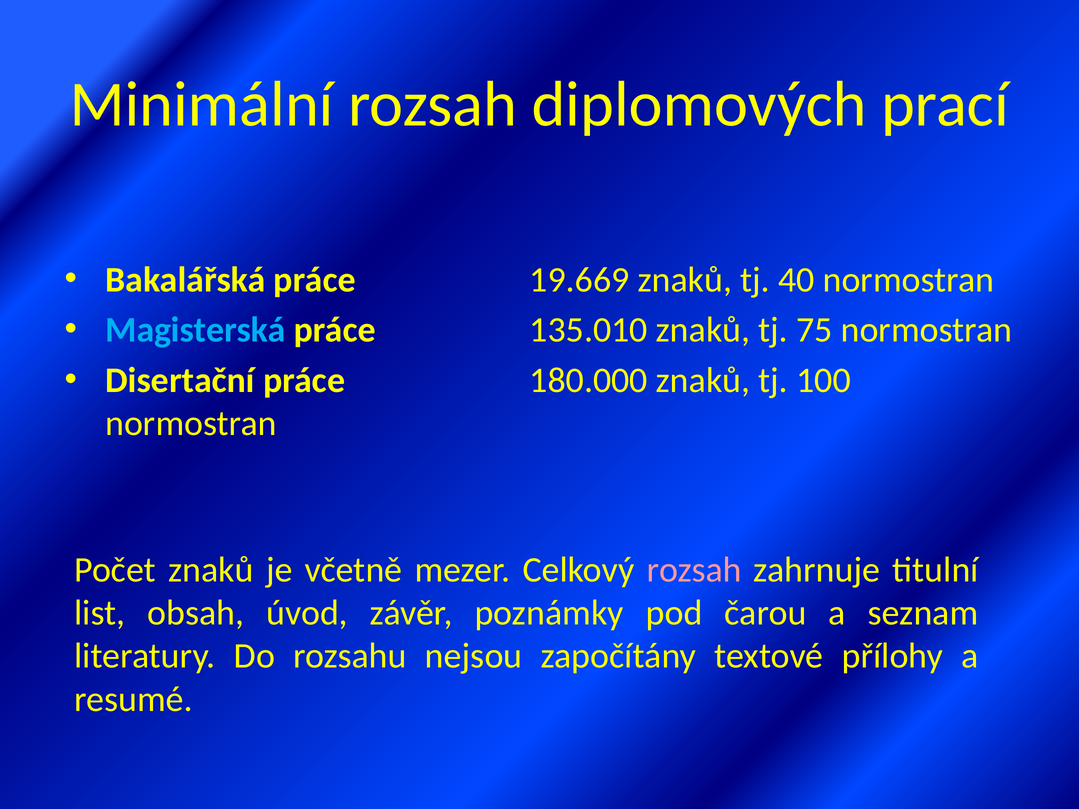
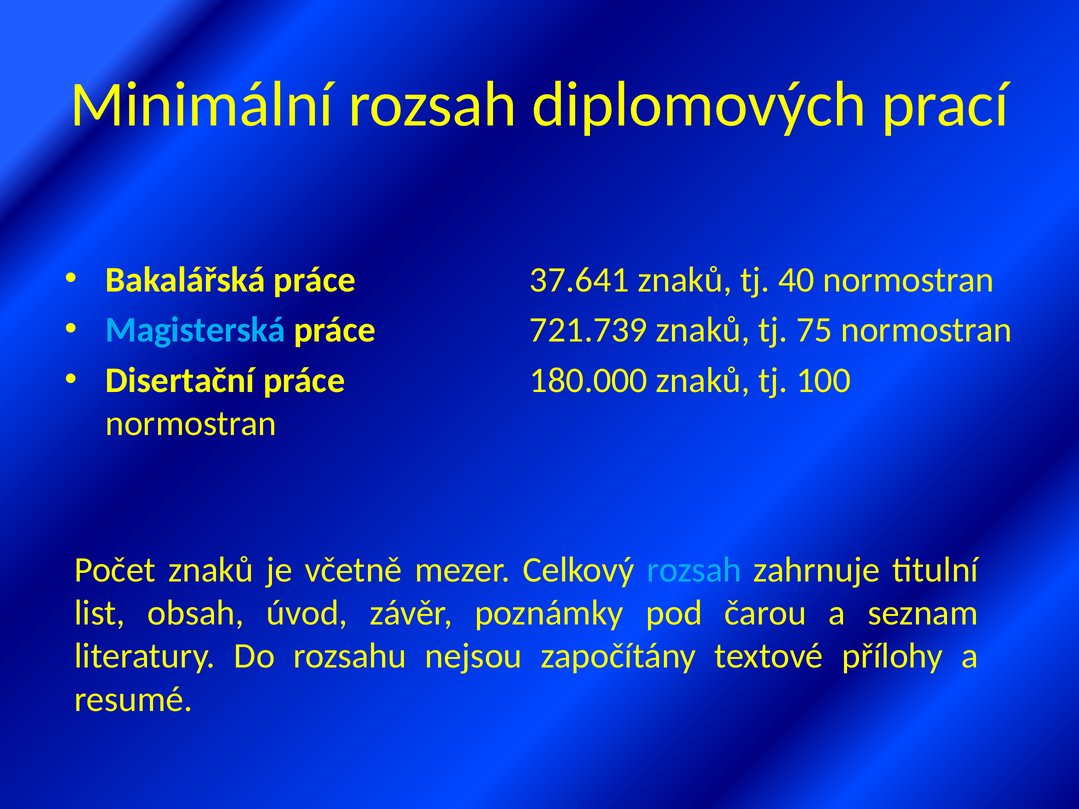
19.669: 19.669 -> 37.641 (579, 280)
135.010: 135.010 -> 721.739 (589, 330)
rozsah colour: pink -> light blue (694, 570)
